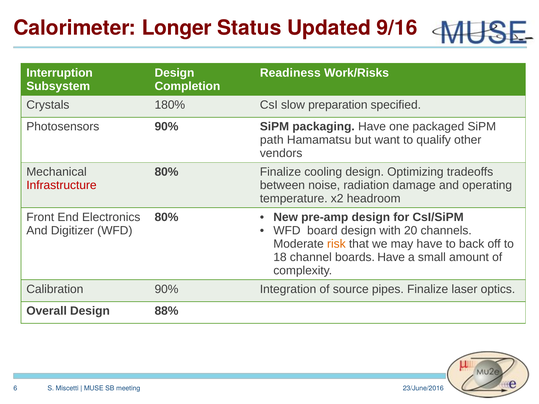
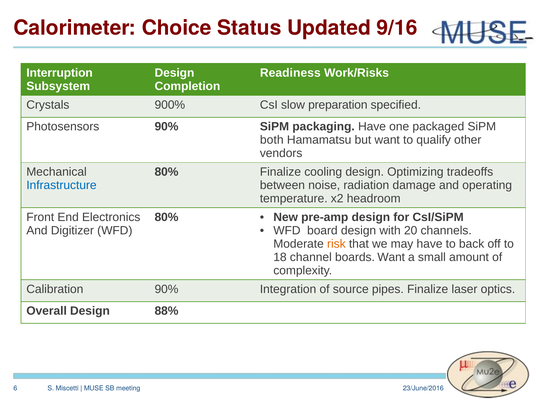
Longer: Longer -> Choice (177, 28)
180%: 180% -> 900% (170, 105)
path: path -> both (272, 140)
Infrastructure colour: red -> blue (61, 185)
boards Have: Have -> Want (391, 257)
